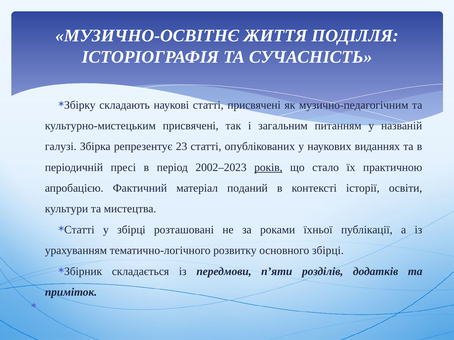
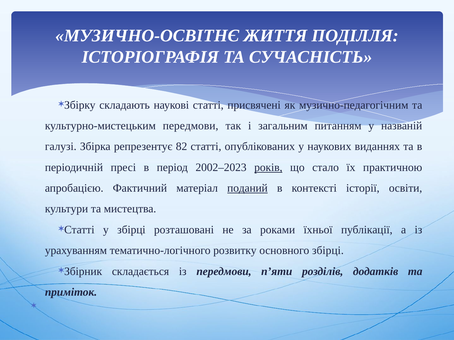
культурно-мистецьким присвячені: присвячені -> передмови (191, 126)
23: 23 -> 82 (182, 147)
поданий underline: none -> present (247, 188)
